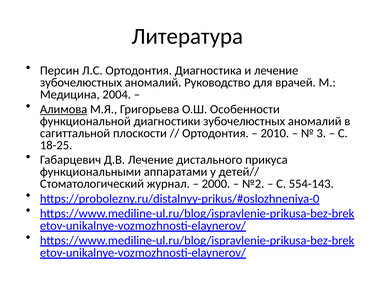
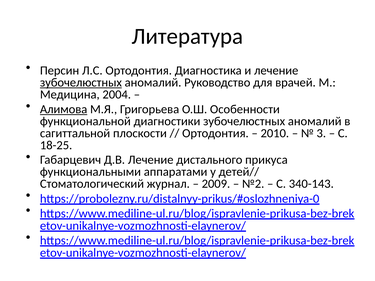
зубочелюстных underline: none -> present (81, 83)
2000: 2000 -> 2009 (216, 184)
554-143: 554-143 -> 340-143 (311, 184)
